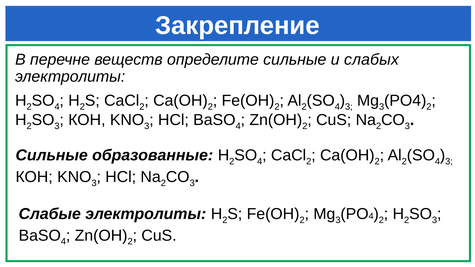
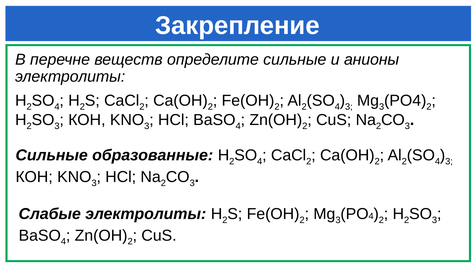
слабых: слабых -> анионы (372, 60)
